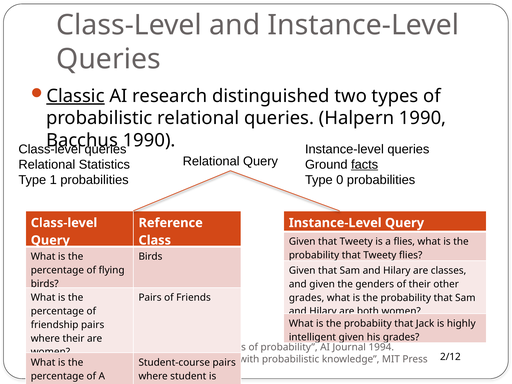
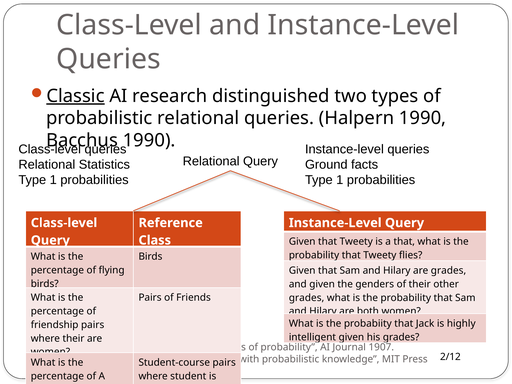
facts underline: present -> none (365, 164)
0: 0 -> 1 (340, 180)
a flies: flies -> that (404, 242)
are classes: classes -> grades (449, 271)
1994: 1994 -> 1907 (381, 347)
